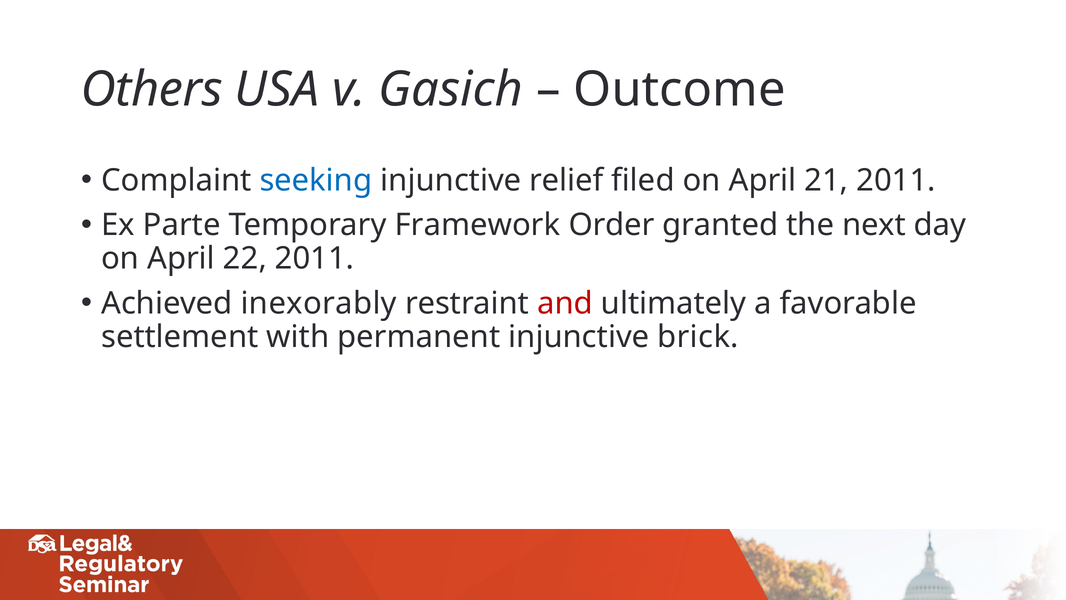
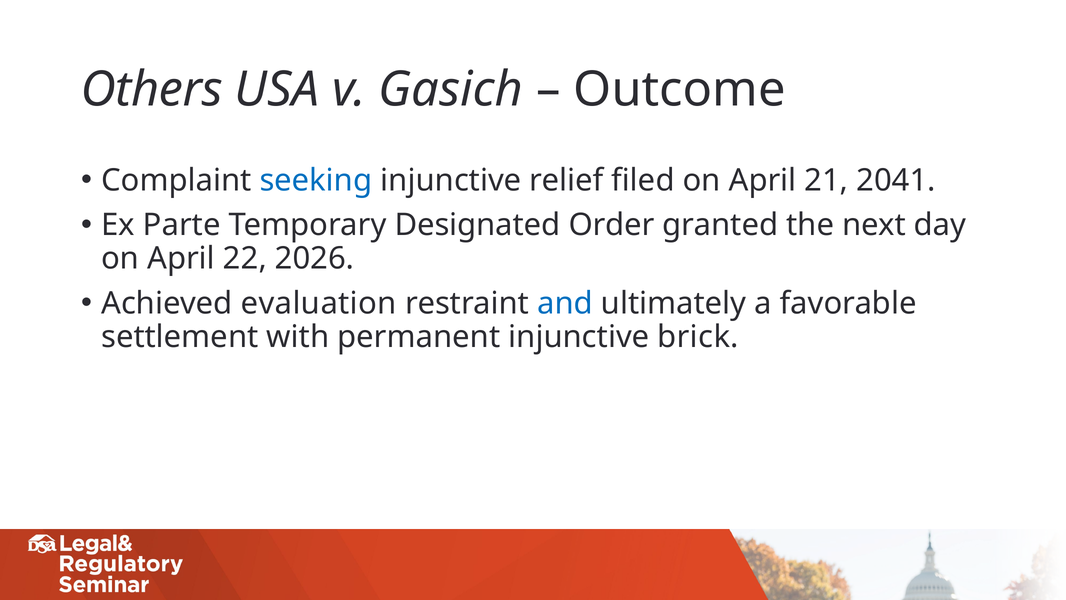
21 2011: 2011 -> 2041 (896, 180)
Framework: Framework -> Designated (478, 225)
22 2011: 2011 -> 2026 (315, 259)
inexorably: inexorably -> evaluation (319, 303)
and colour: red -> blue (565, 303)
